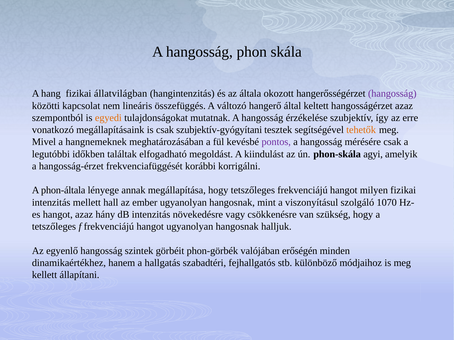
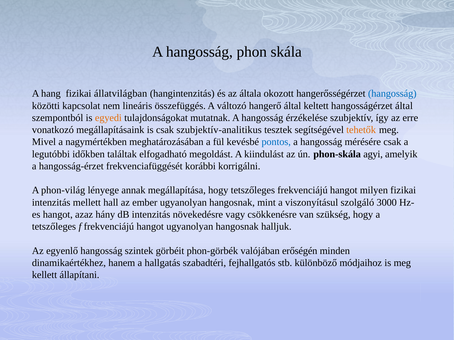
hangosság colour: purple -> blue (392, 94)
hangosságérzet azaz: azaz -> által (404, 106)
szubjektív-gyógyítani: szubjektív-gyógyítani -> szubjektív-analitikus (219, 130)
hangnemeknek: hangnemeknek -> nagymértékben (96, 142)
pontos colour: purple -> blue (276, 142)
phon-általa: phon-általa -> phon-világ (63, 191)
1070: 1070 -> 3000 (387, 203)
